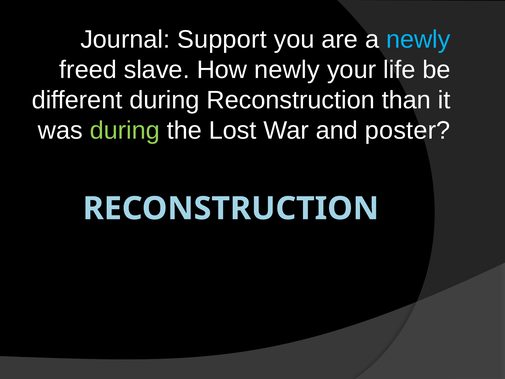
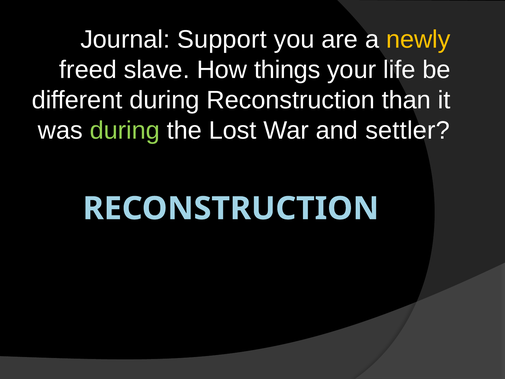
newly colour: light blue -> yellow (418, 39)
How newly: newly -> things (287, 70)
poster: poster -> settler (408, 130)
